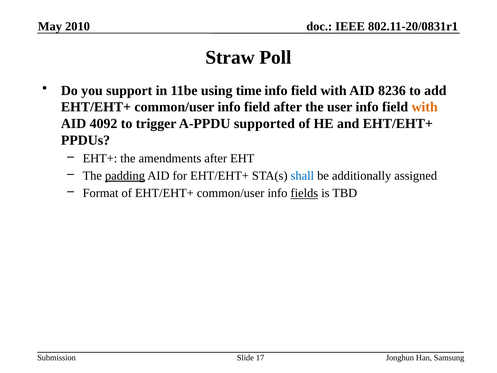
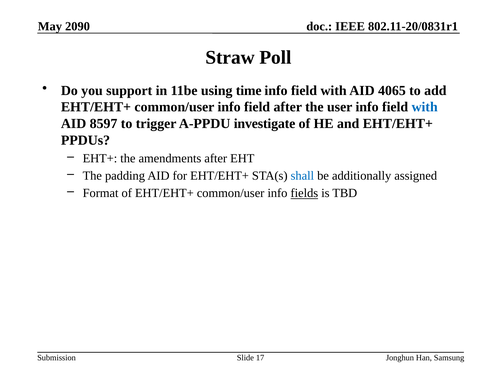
2010: 2010 -> 2090 (78, 27)
8236: 8236 -> 4065 (392, 90)
with colour: orange -> blue (425, 107)
4092: 4092 -> 8597 (104, 124)
supported: supported -> investigate (265, 124)
padding underline: present -> none (125, 176)
